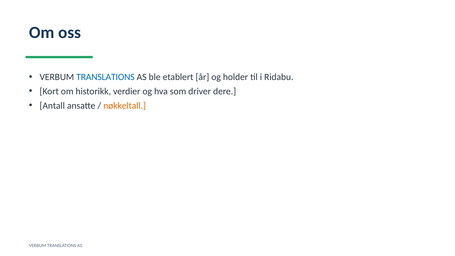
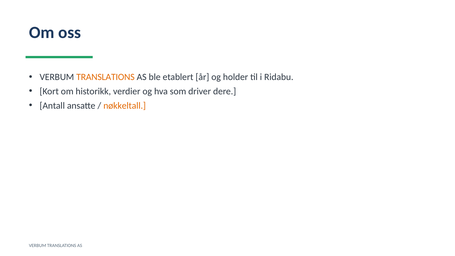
TRANSLATIONS colour: blue -> orange (105, 77)
